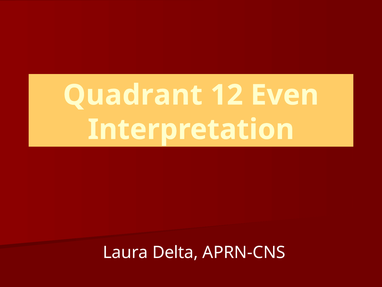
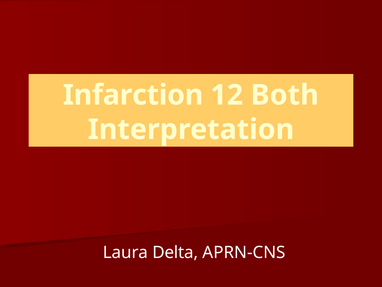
Quadrant: Quadrant -> Infarction (133, 95)
Even: Even -> Both (285, 95)
